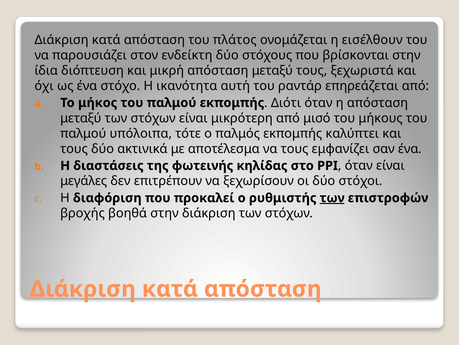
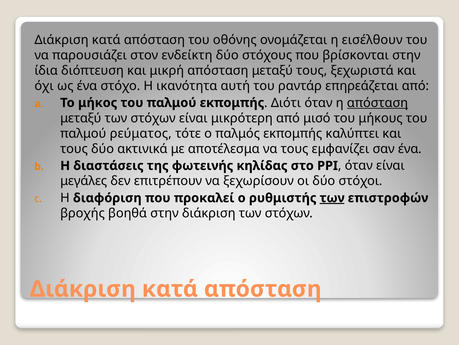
πλάτος: πλάτος -> οθόνης (235, 40)
απόσταση underline: none -> present (377, 103)
υπόλοιπα: υπόλοιπα -> ρεύματος (141, 133)
